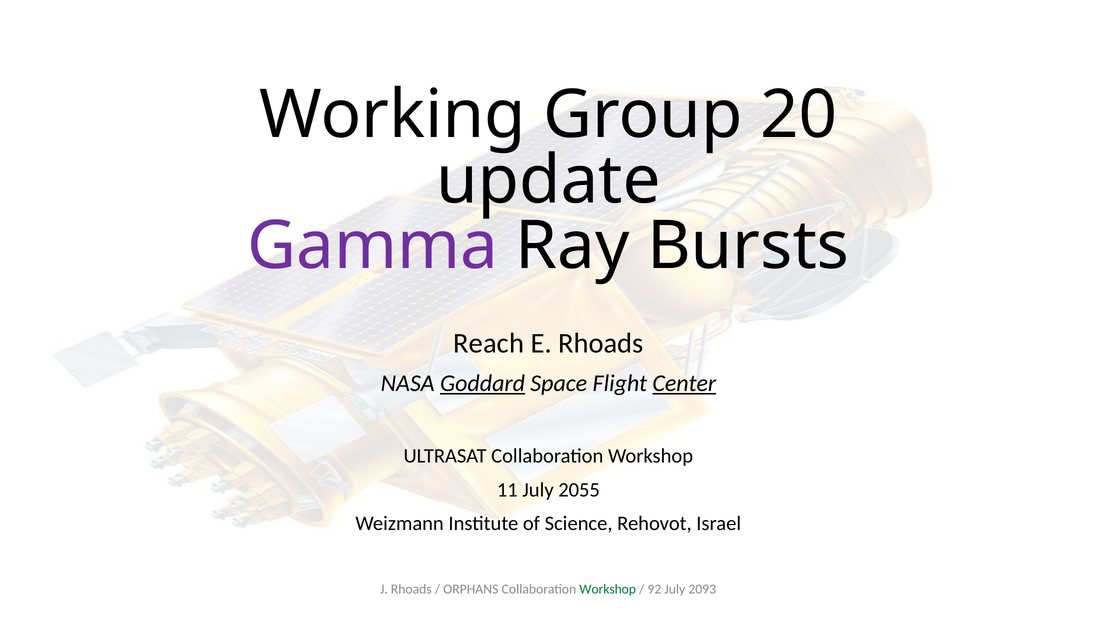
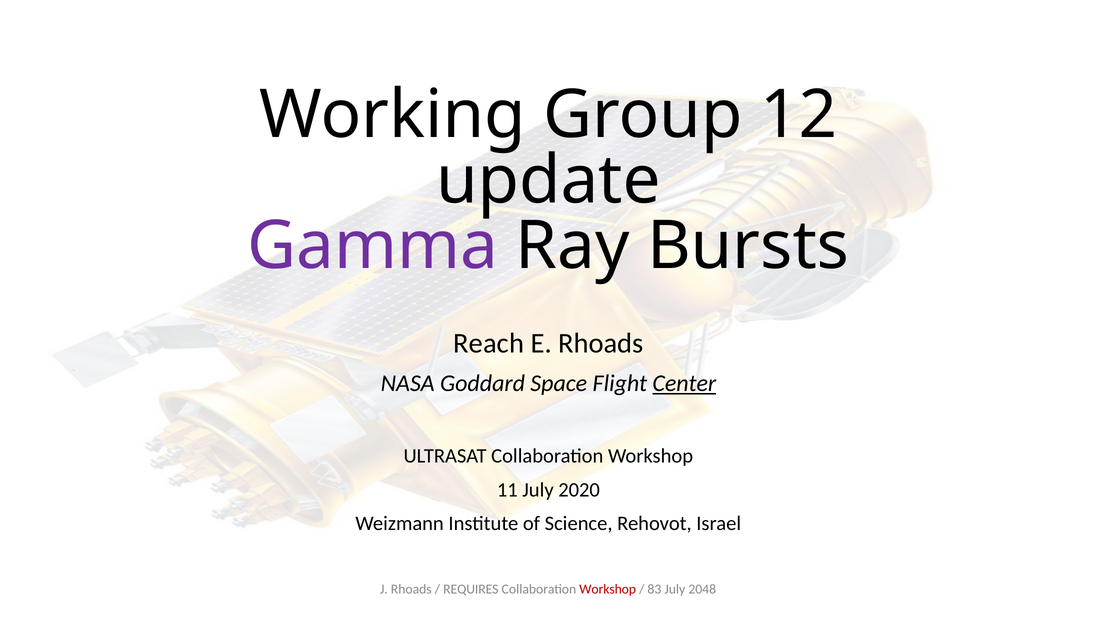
20: 20 -> 12 (799, 115)
Goddard underline: present -> none (483, 383)
2055: 2055 -> 2020 (579, 490)
ORPHANS: ORPHANS -> REQUIRES (471, 589)
Workshop colour: green -> red (608, 589)
92: 92 -> 83 (654, 589)
2093: 2093 -> 2048 (702, 589)
